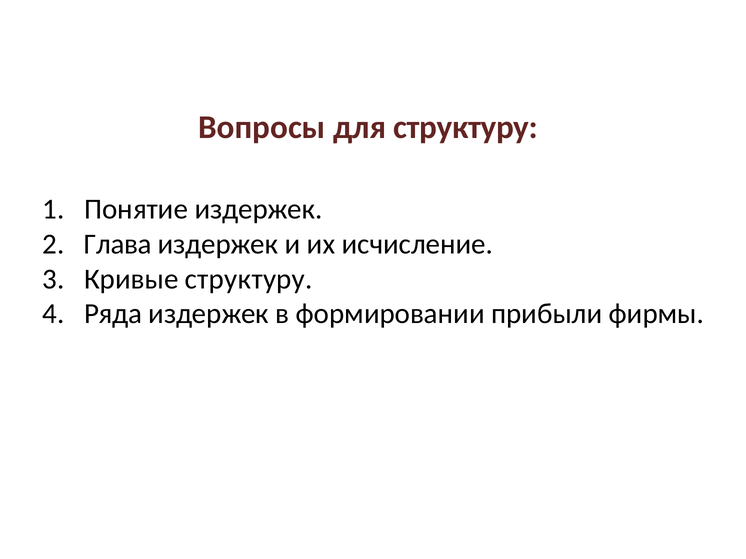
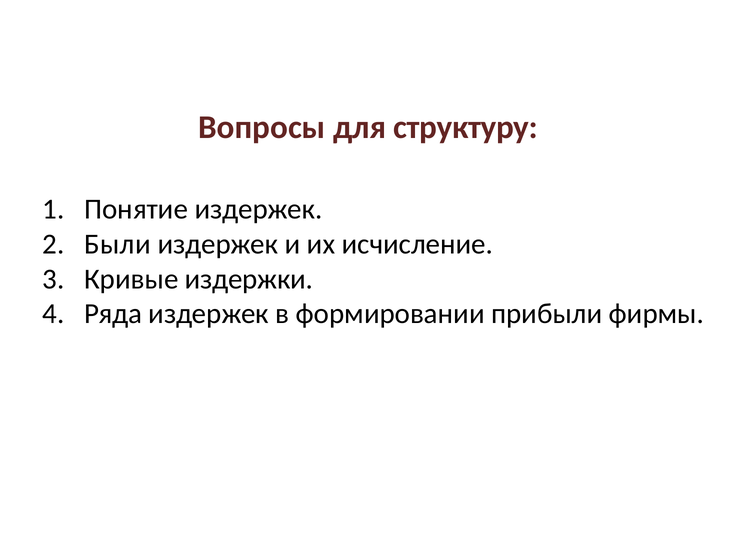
Глава: Глава -> Были (118, 244)
Кривые структуру: структуру -> издержки (249, 279)
